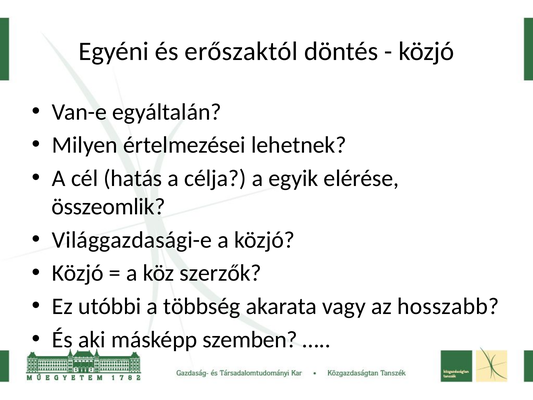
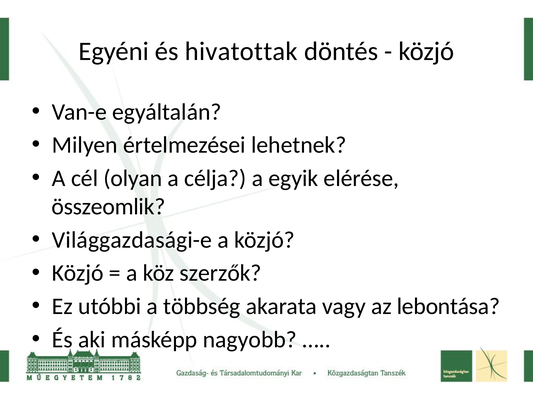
erőszaktól: erőszaktól -> hivatottak (241, 51)
hatás: hatás -> olyan (133, 178)
hosszabb: hosszabb -> lebontása (448, 306)
szemben: szemben -> nagyobb (250, 339)
